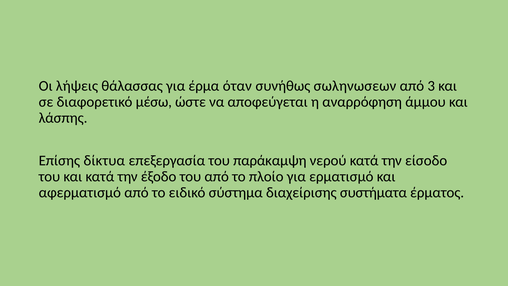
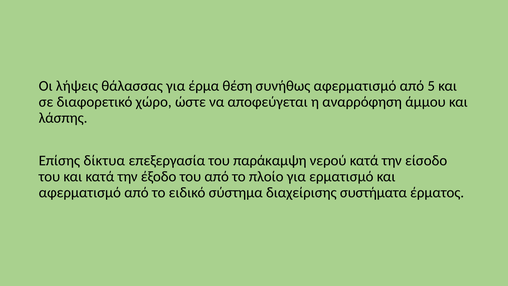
όταν: όταν -> θέση (237, 86)
συνήθως σωληνωσεων: σωληνωσεων -> αφερματισμό (355, 86)
3: 3 -> 5 (431, 86)
μέσω: μέσω -> χώρο (154, 102)
